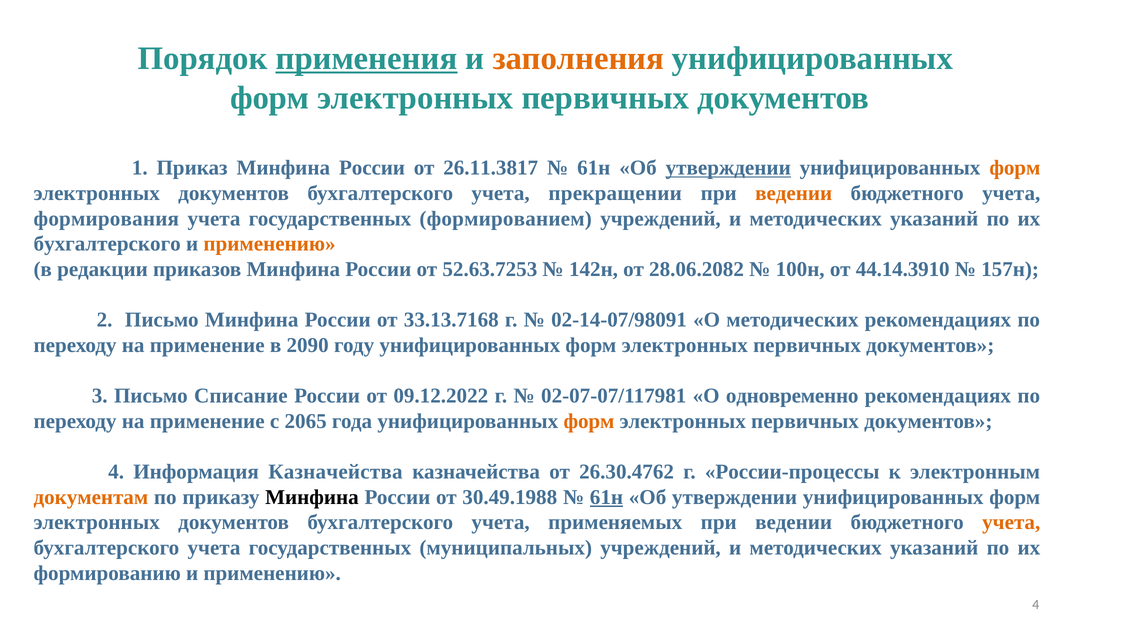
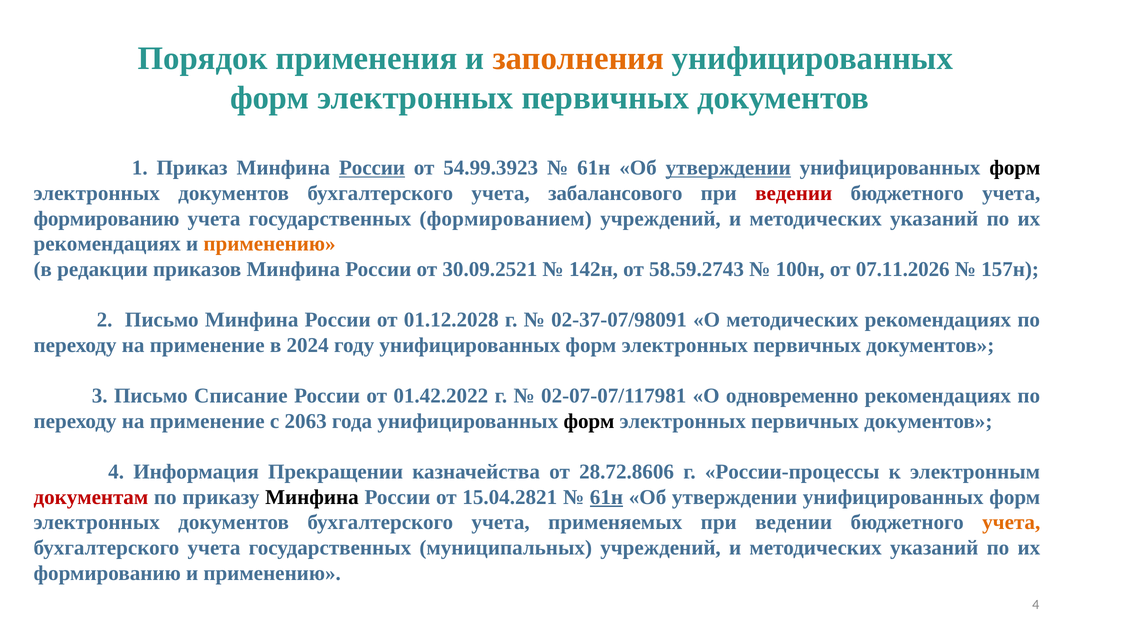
применения underline: present -> none (366, 58)
России underline: none -> present (372, 168)
26.11.3817: 26.11.3817 -> 54.99.3923 (491, 168)
форм colour: orange -> black (1015, 168)
прекращении: прекращении -> забалансового (615, 193)
ведении colour: orange -> red (794, 193)
формирования: формирования -> формированию (107, 219)
бухгалтерского: бухгалтерского -> рекомендациях (107, 244)
52.63.7253: 52.63.7253 -> 30.09.2521 (490, 269)
28.06.2082: 28.06.2082 -> 58.59.2743 (697, 269)
44.14.3910: 44.14.3910 -> 07.11.2026 (903, 269)
33.13.7168: 33.13.7168 -> 01.12.2028 (451, 320)
02-14-07/98091: 02-14-07/98091 -> 02-37-07/98091 (619, 320)
2090: 2090 -> 2024 (308, 345)
09.12.2022: 09.12.2022 -> 01.42.2022 (441, 396)
2065: 2065 -> 2063 (306, 421)
форм colour: orange -> black (589, 421)
Информация Казначейства: Казначейства -> Прекращении (336, 472)
26.30.4762: 26.30.4762 -> 28.72.8606 (627, 472)
документам colour: orange -> red (91, 497)
30.49.1988: 30.49.1988 -> 15.04.2821 (510, 497)
